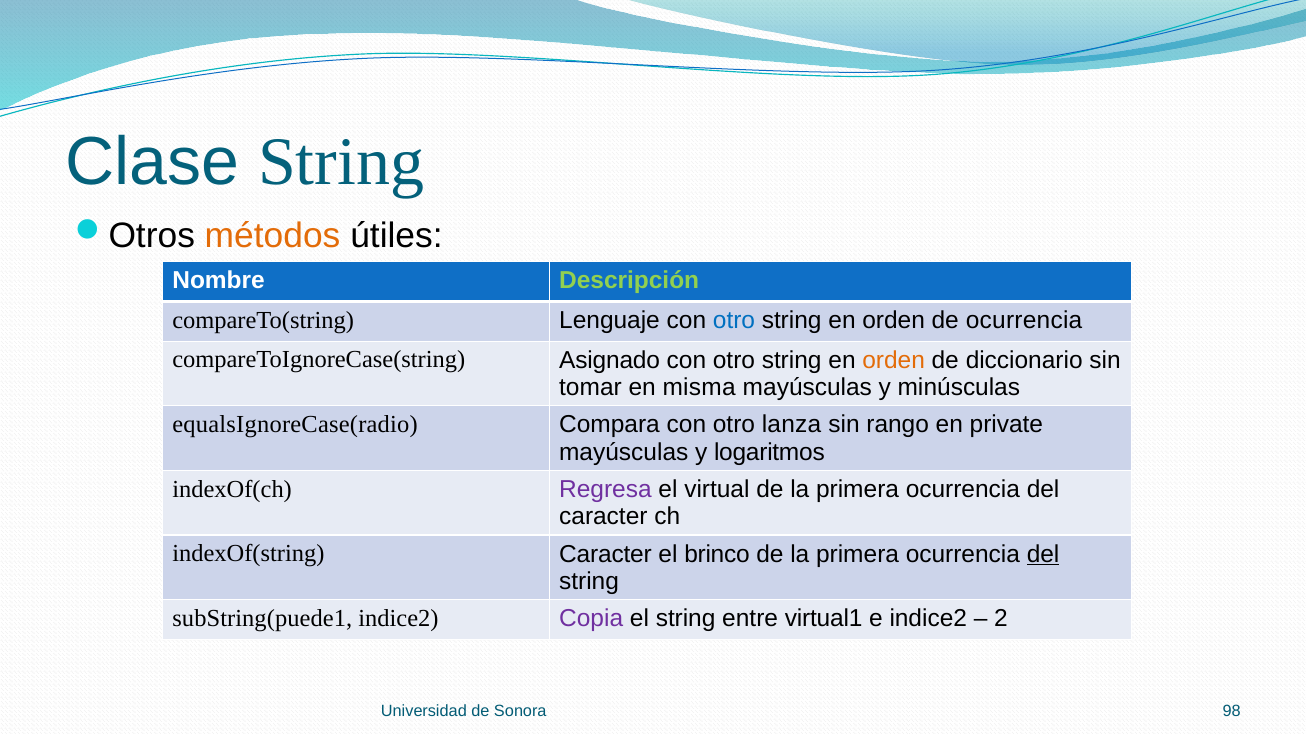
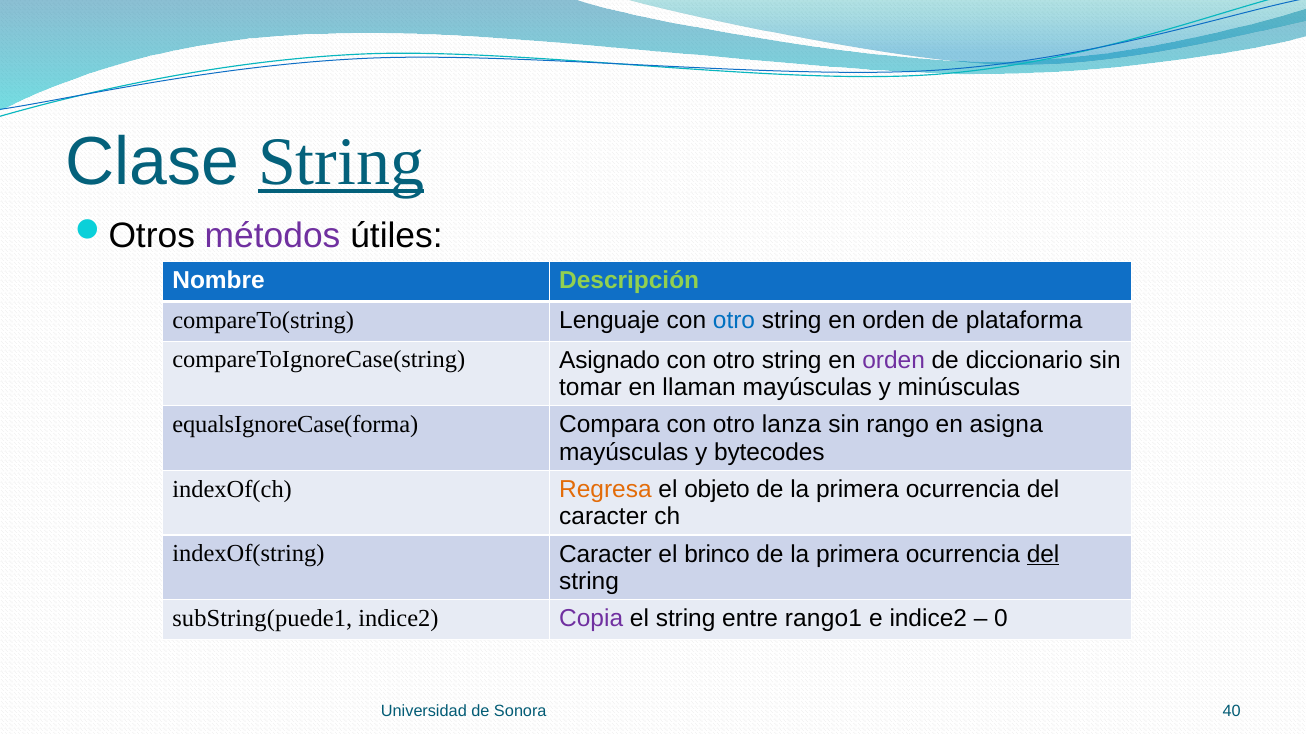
String underline: none -> present (341, 162)
métodos colour: orange -> purple (273, 236)
de ocurrencia: ocurrencia -> plataforma (1024, 321)
orden colour: orange -> purple (894, 361)
misma: misma -> llaman (699, 388)
equalsIgnoreCase(radio: equalsIgnoreCase(radio -> equalsIgnoreCase(forma (295, 425)
private: private -> asigna (1006, 425)
logaritmos: logaritmos -> bytecodes (769, 453)
Regresa colour: purple -> orange (605, 490)
virtual: virtual -> objeto (717, 490)
virtual1: virtual1 -> rango1 (823, 619)
2: 2 -> 0 (1001, 619)
98: 98 -> 40 (1232, 711)
